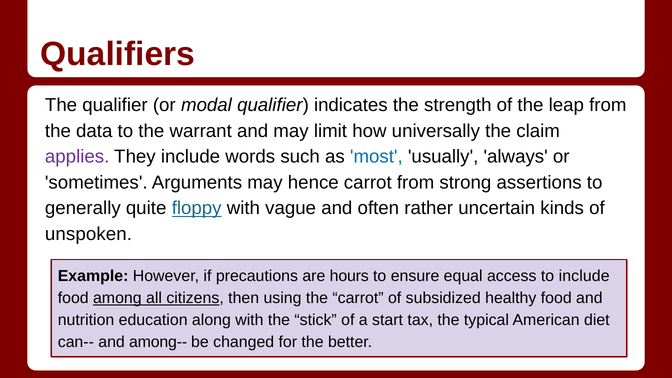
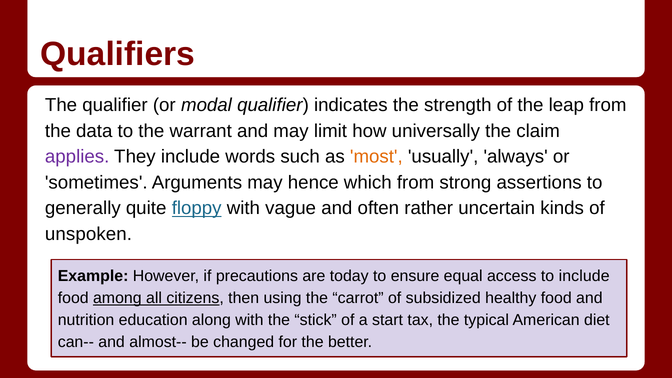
most colour: blue -> orange (376, 157)
hence carrot: carrot -> which (368, 182)
hours: hours -> today (349, 276)
among--: among-- -> almost-- (158, 342)
